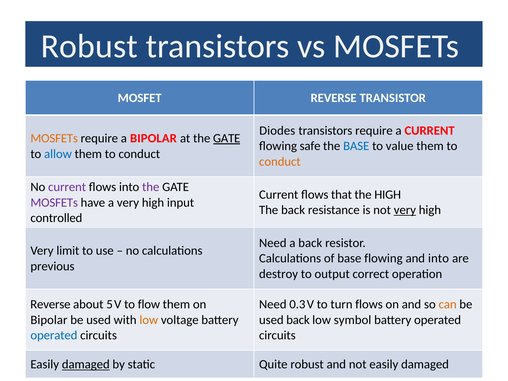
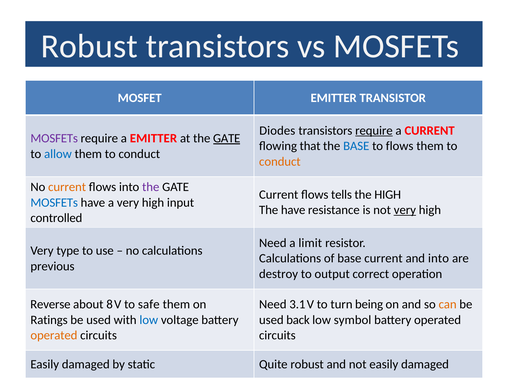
MOSFET REVERSE: REVERSE -> EMITTER (334, 98)
require underline: none -> present (374, 131)
MOSFETs colour: orange -> purple (54, 138)
a BIPOLAR: BIPOLAR -> EMITTER (153, 138)
safe: safe -> that (310, 146)
to value: value -> flows (400, 146)
current colour: purple -> orange (67, 187)
that: that -> tells (341, 194)
MOSFETs colour: purple -> blue (54, 203)
The back: back -> have (293, 210)
a back: back -> limit (310, 243)
limit: limit -> type (68, 251)
base flowing: flowing -> current (383, 258)
5: 5 -> 8 (110, 304)
flow: flow -> safe (149, 304)
0.3: 0.3 -> 3.1 (297, 304)
turn flows: flows -> being (369, 304)
Bipolar: Bipolar -> Ratings (49, 320)
low colour: orange -> blue (149, 320)
operated colour: blue -> orange (54, 335)
damaged underline: present -> none (86, 364)
